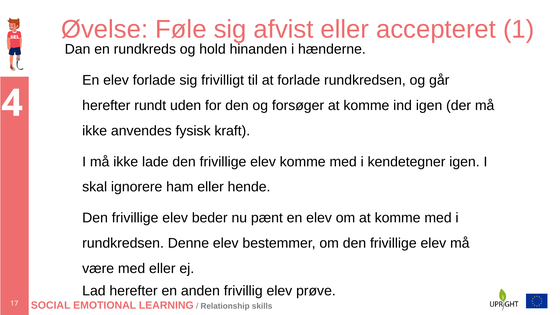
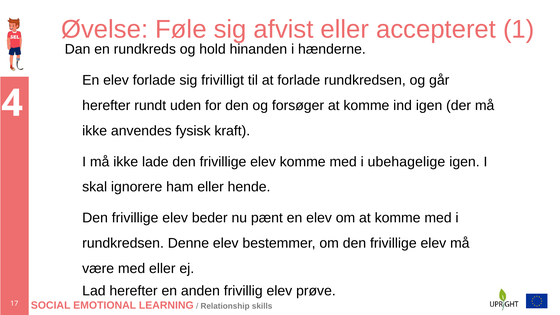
kendetegner: kendetegner -> ubehagelige (406, 162)
